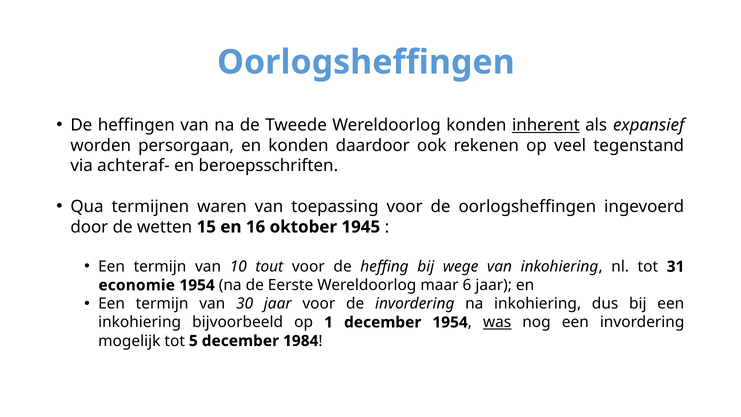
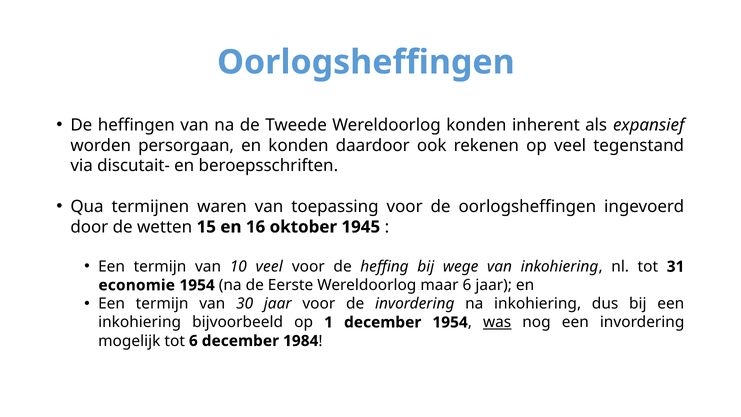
inherent underline: present -> none (546, 125)
achteraf-: achteraf- -> discutait- (134, 166)
10 tout: tout -> veel (269, 267)
tot 5: 5 -> 6 (193, 341)
